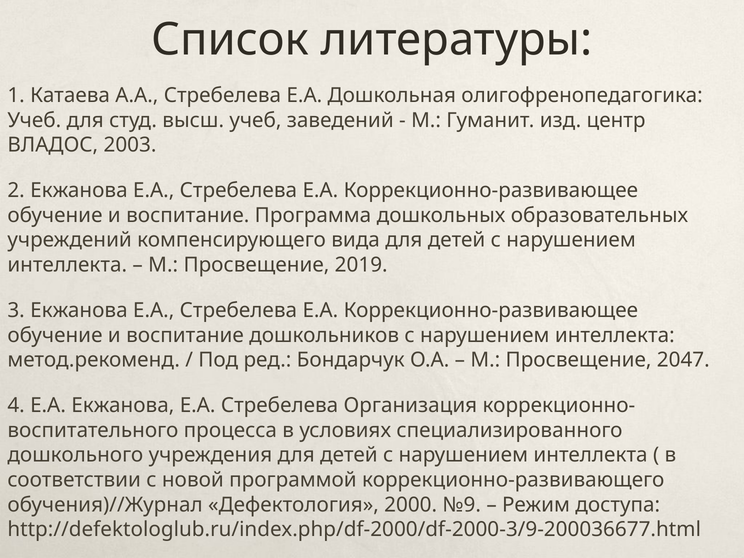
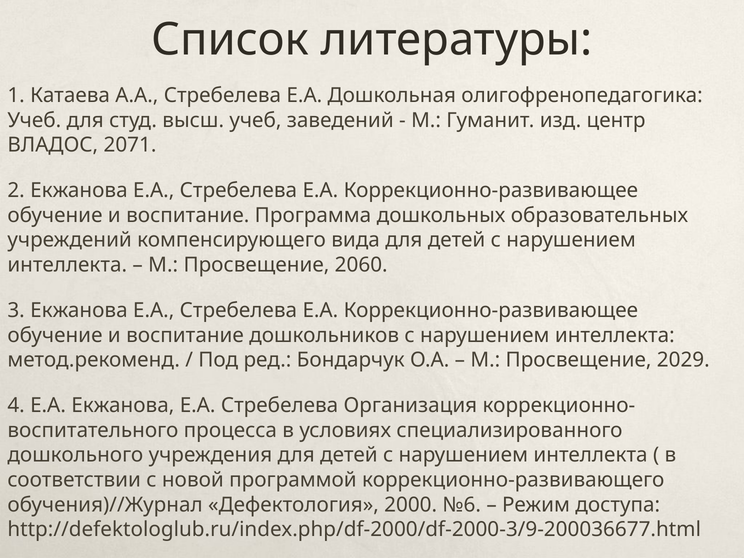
2003: 2003 -> 2071 (130, 145)
2019: 2019 -> 2060 (361, 265)
2047: 2047 -> 2029 (683, 360)
№9: №9 -> №6 (462, 505)
